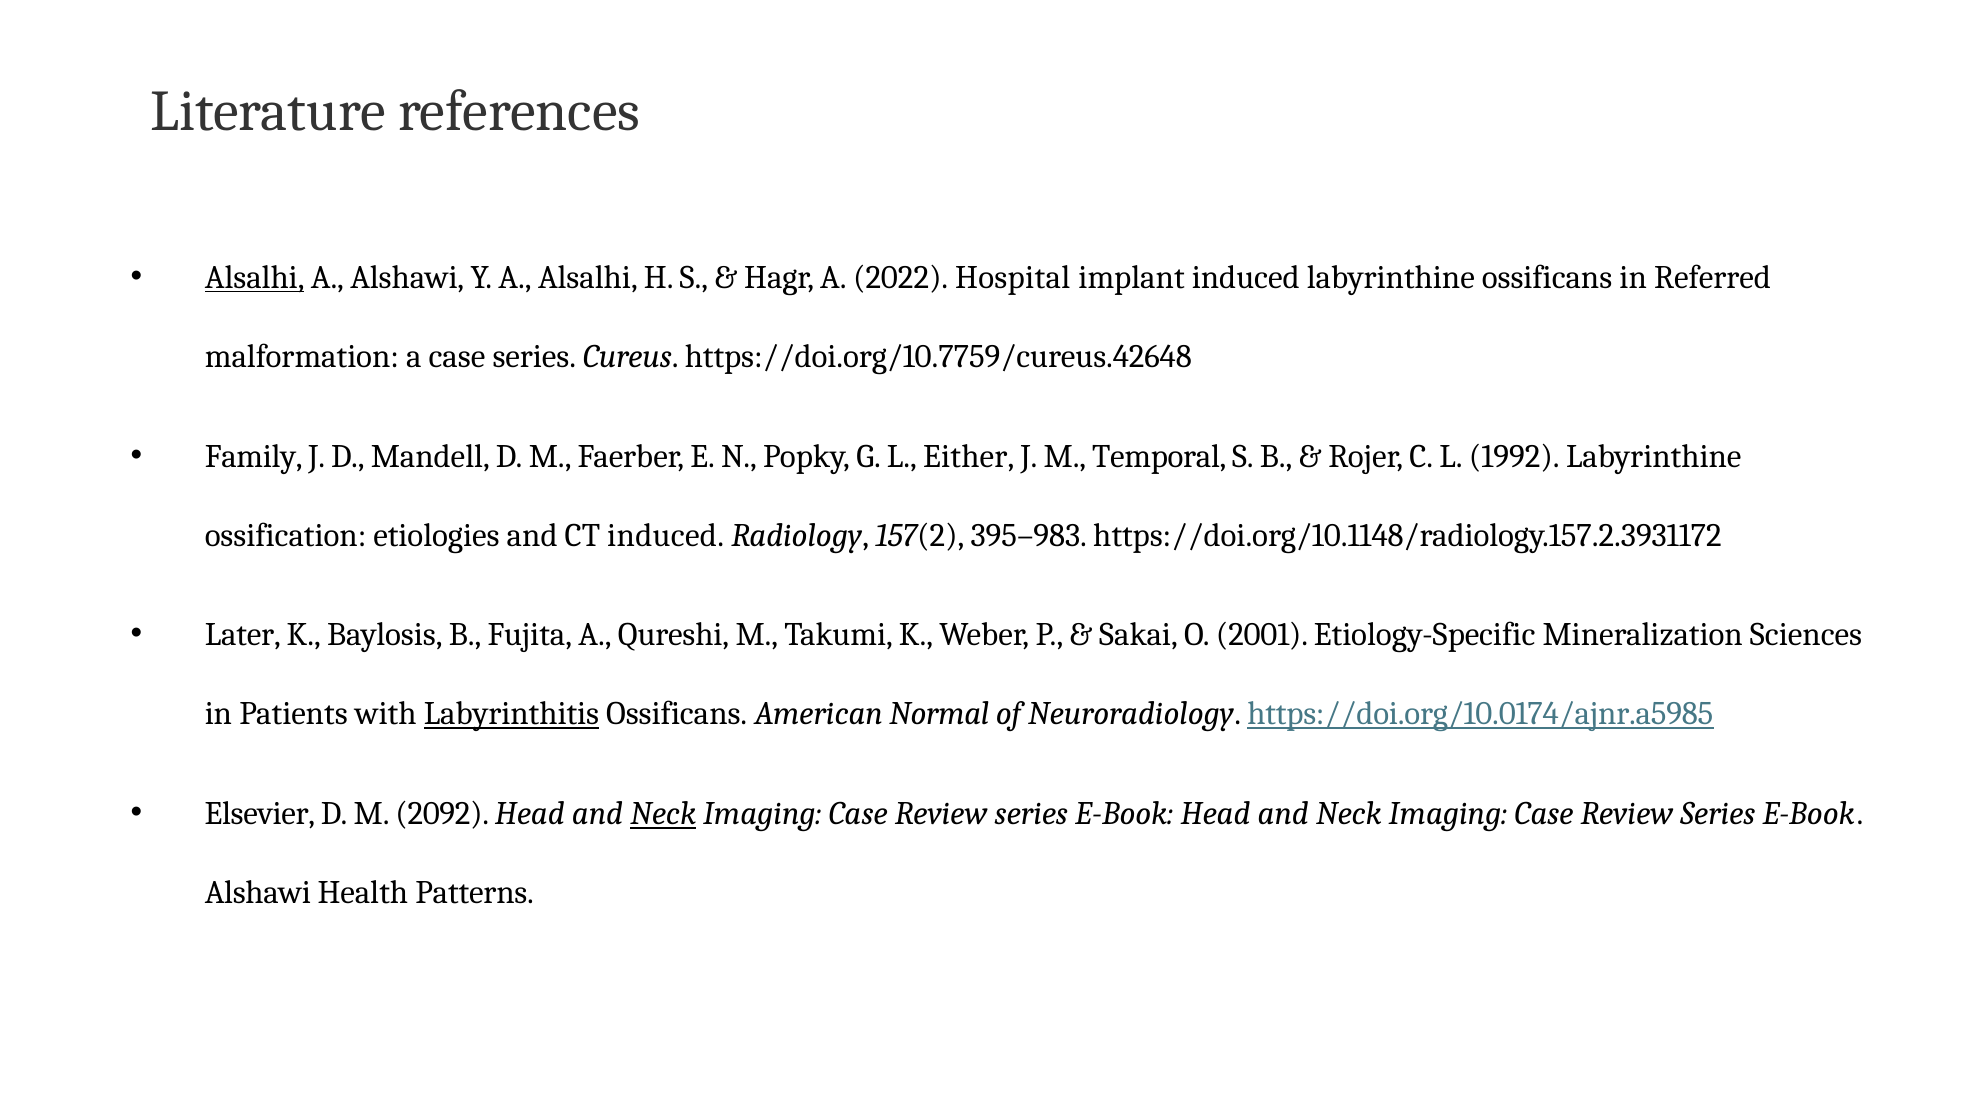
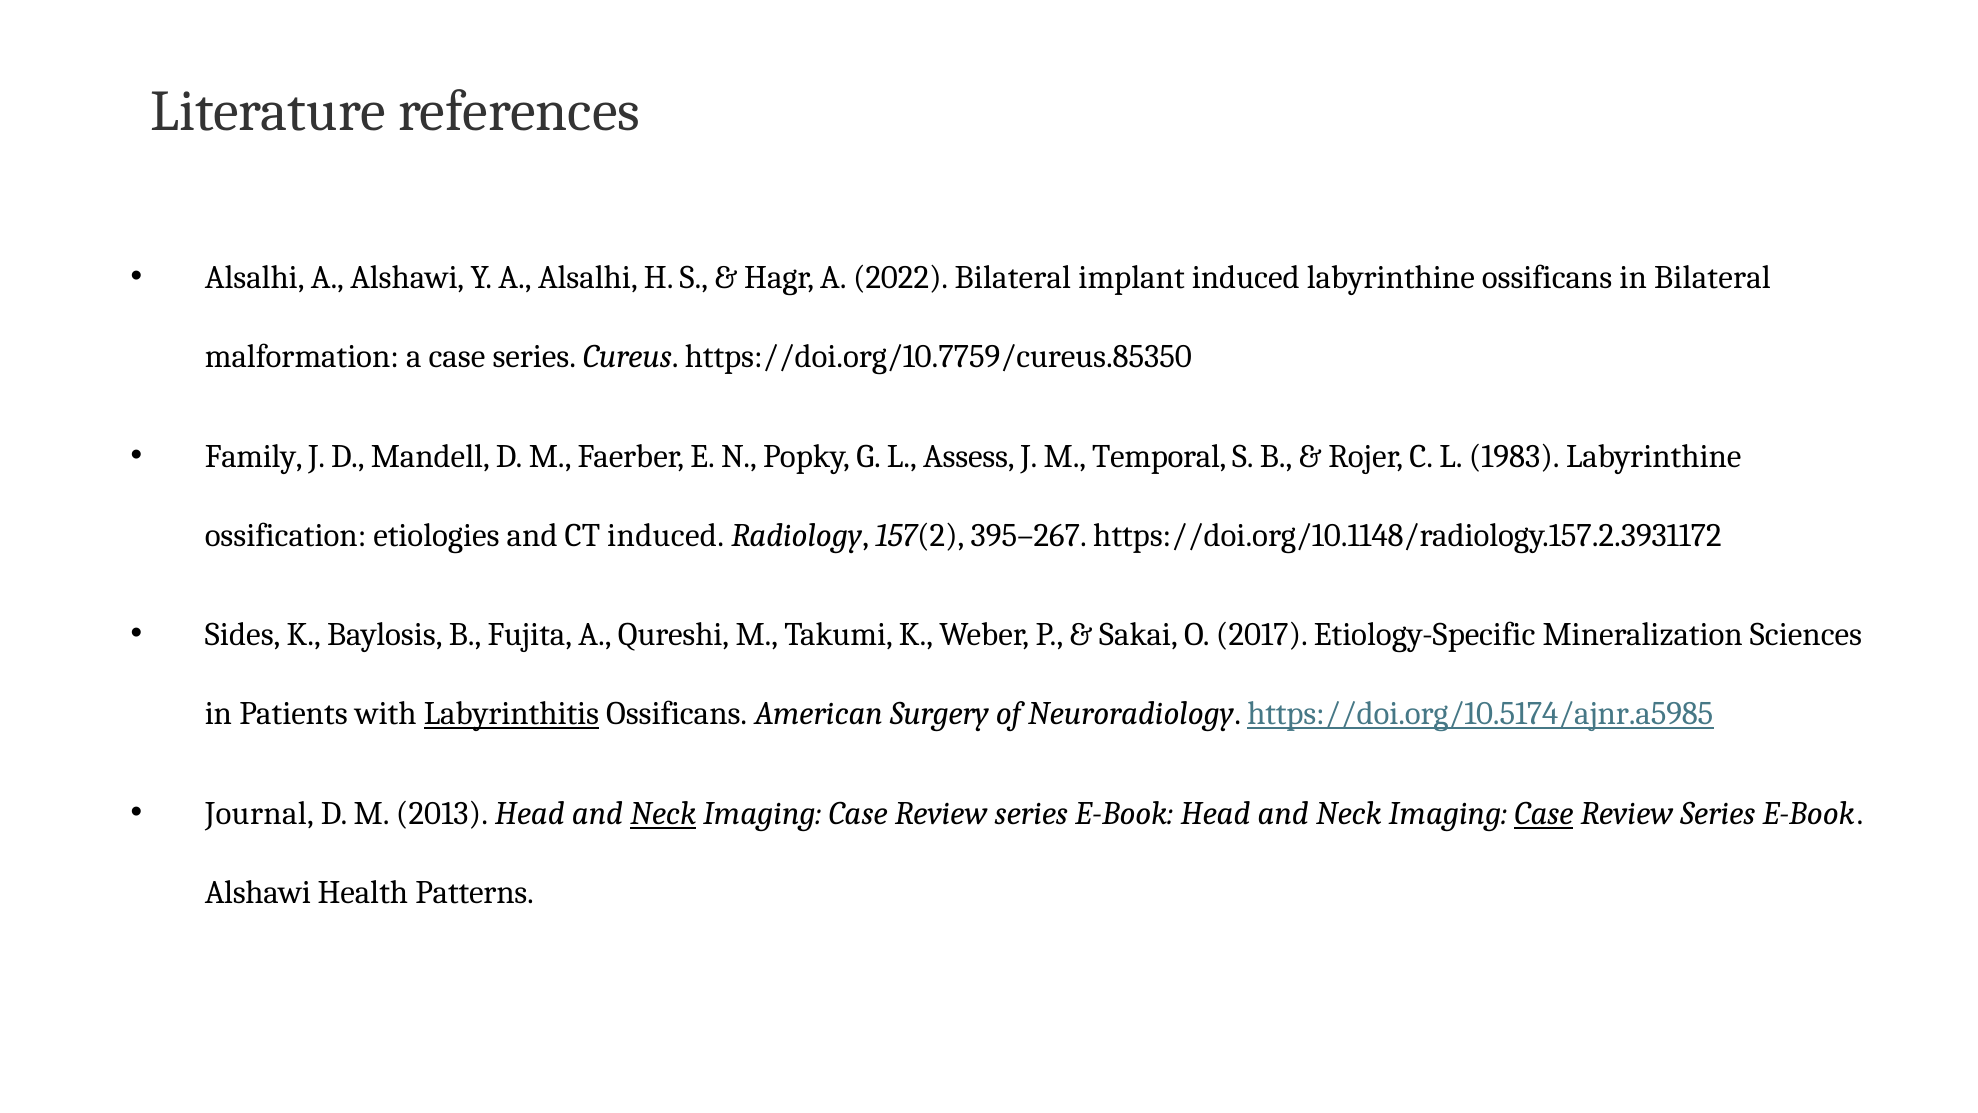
Alsalhi underline: present -> none (255, 277)
2022 Hospital: Hospital -> Bilateral (1013, 277)
in Referred: Referred -> Bilateral (1712, 277)
https://doi.org/10.7759/cureus.42648: https://doi.org/10.7759/cureus.42648 -> https://doi.org/10.7759/cureus.85350 (938, 356)
Either: Either -> Assess (969, 456)
1992: 1992 -> 1983 (1514, 456)
395–983: 395–983 -> 395–267 (1029, 535)
Later: Later -> Sides (243, 635)
2001: 2001 -> 2017 (1262, 635)
Normal: Normal -> Surgery (939, 714)
https://doi.org/10.0174/ajnr.a5985: https://doi.org/10.0174/ajnr.a5985 -> https://doi.org/10.5174/ajnr.a5985 (1480, 714)
Elsevier: Elsevier -> Journal (260, 814)
2092: 2092 -> 2013 (442, 814)
Case underline: none -> present (1544, 814)
